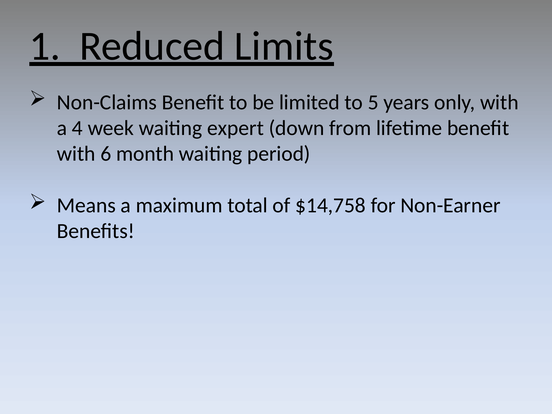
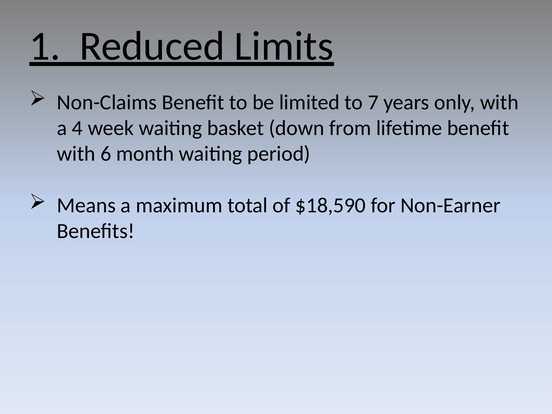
5: 5 -> 7 (373, 102)
expert: expert -> basket (236, 128)
$14,758: $14,758 -> $18,590 (331, 205)
